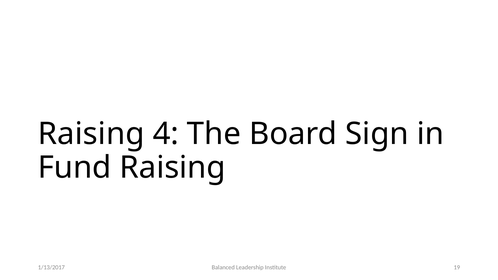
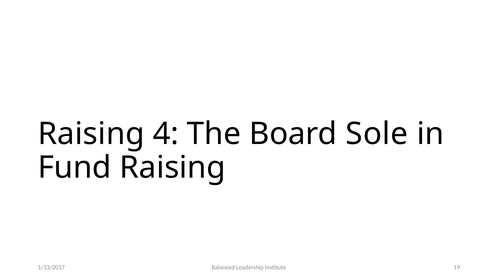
Sign: Sign -> Sole (377, 134)
